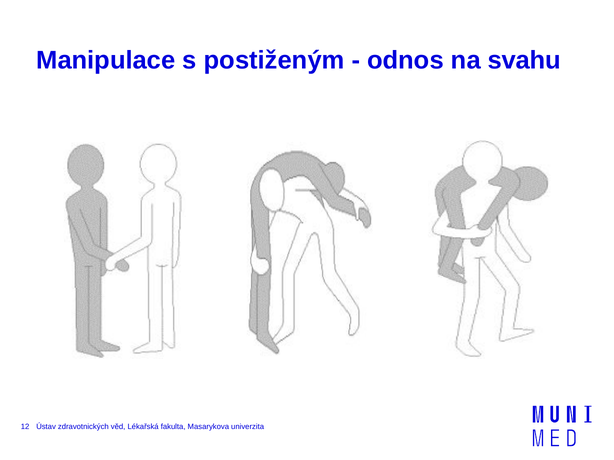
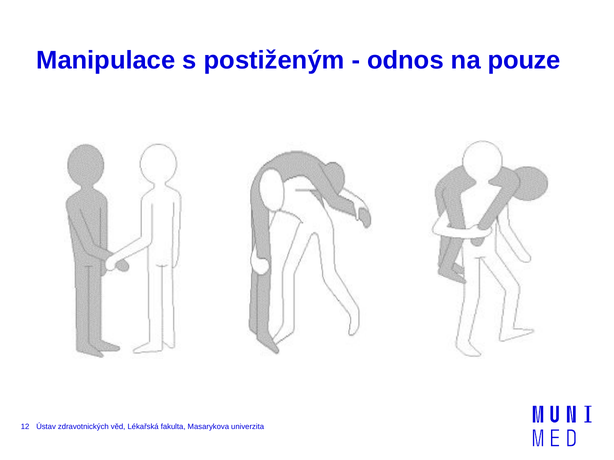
svahu: svahu -> pouze (524, 60)
